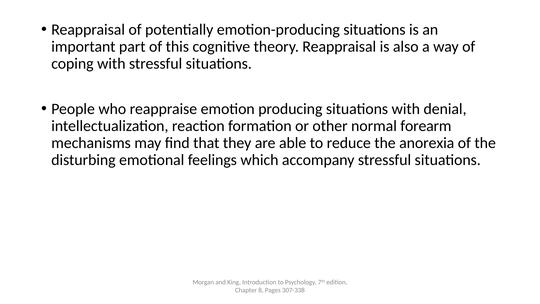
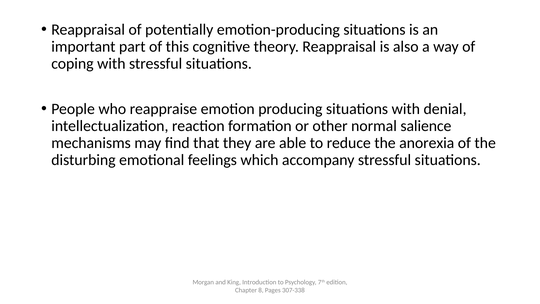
forearm: forearm -> salience (426, 126)
